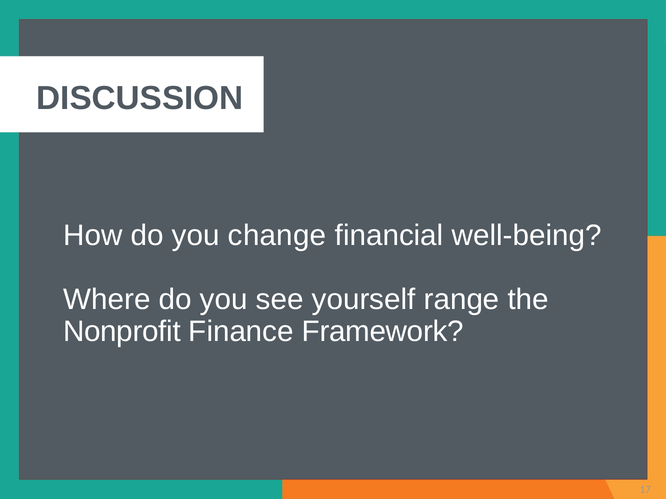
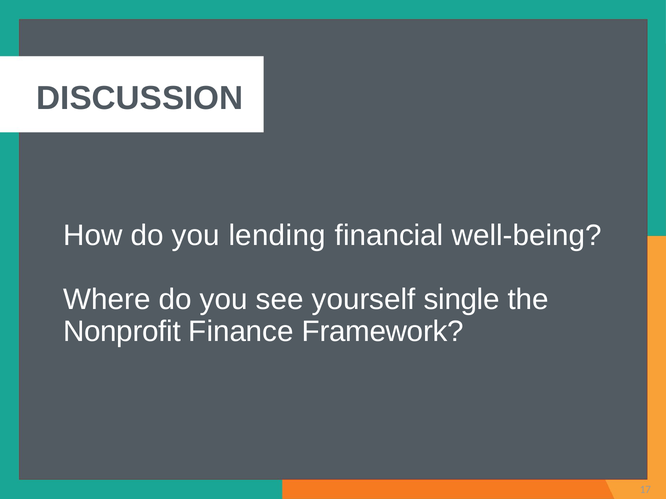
change: change -> lending (277, 236)
range: range -> single (462, 300)
